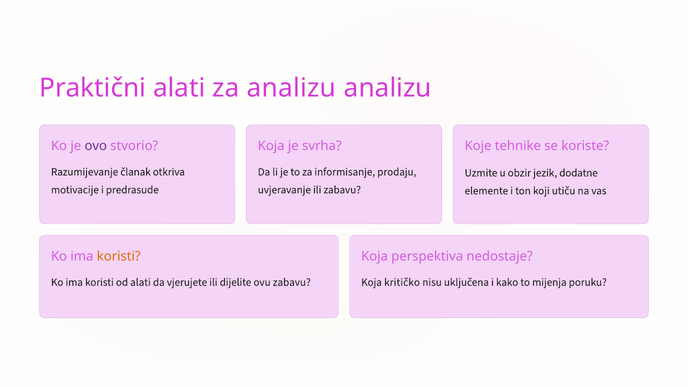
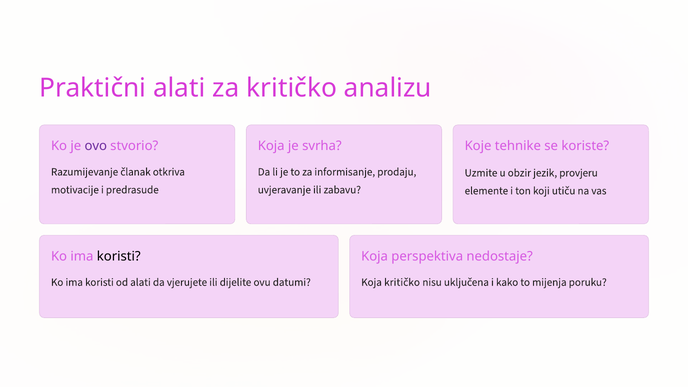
za analizu: analizu -> kritičko (292, 88)
dodatne: dodatne -> provjeru (578, 173)
koristi colour: orange -> black (119, 256)
ovu zabavu: zabavu -> datumi (292, 282)
